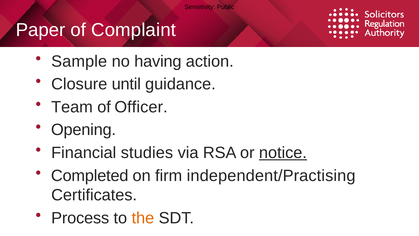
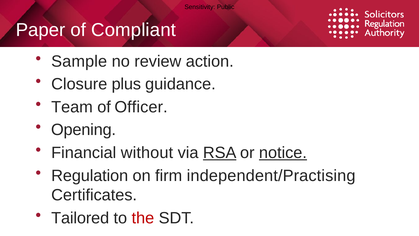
Complaint: Complaint -> Compliant (134, 30)
having: having -> review (158, 61)
until: until -> plus (126, 84)
studies: studies -> without (147, 153)
RSA underline: none -> present (220, 153)
Completed: Completed -> Regulation (90, 175)
Process: Process -> Tailored (80, 218)
the colour: orange -> red (143, 218)
